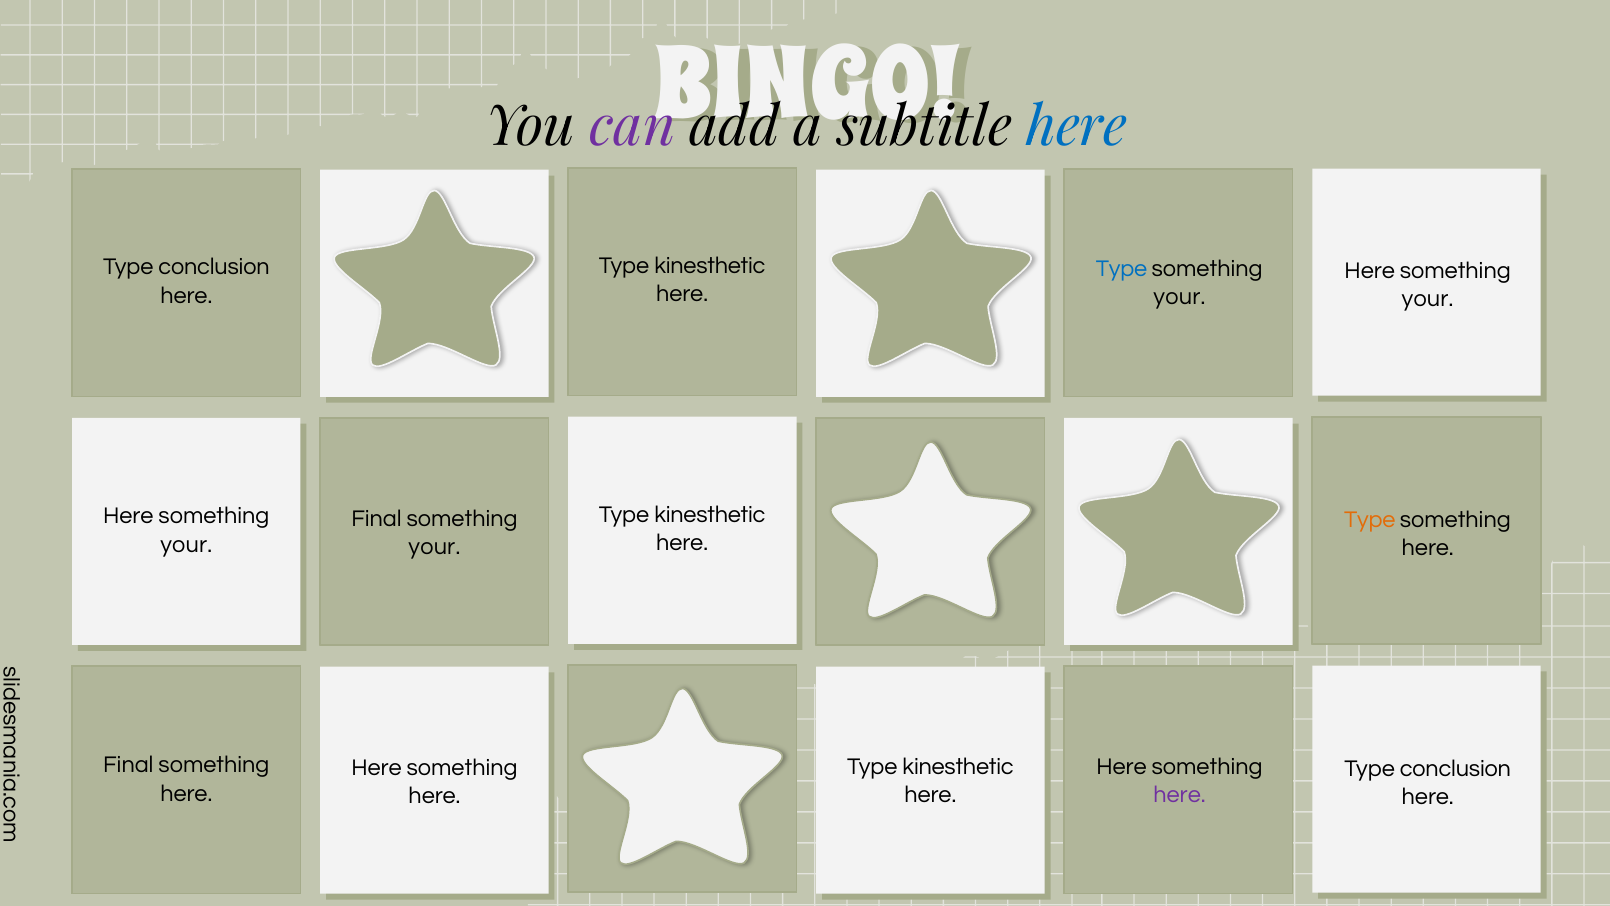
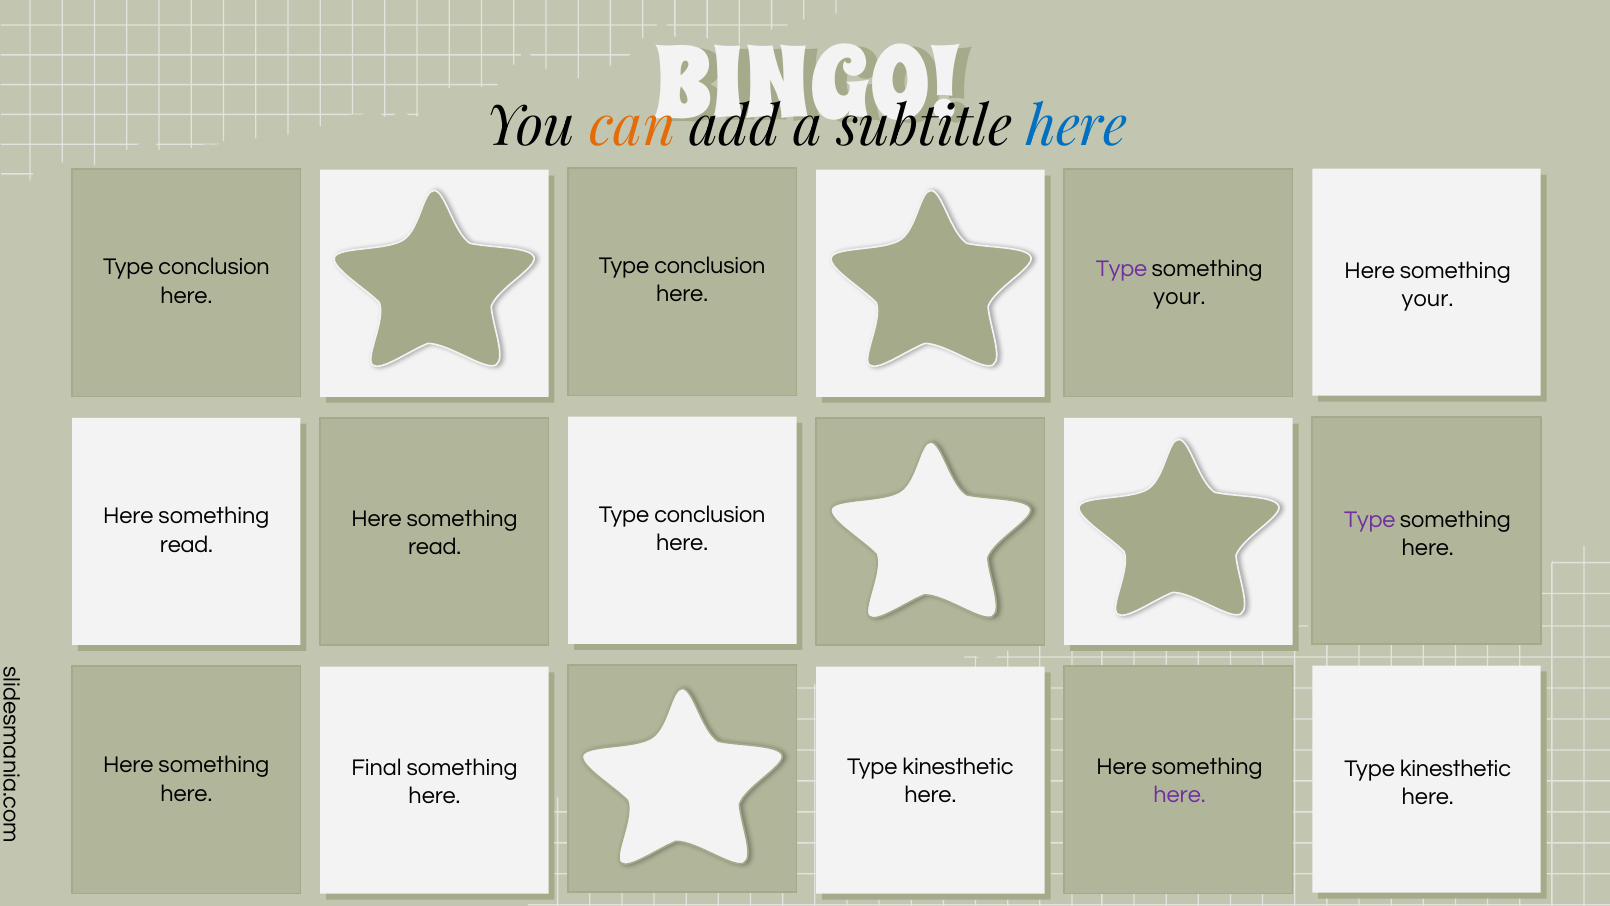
can colour: purple -> orange (633, 127)
kinesthetic: kinesthetic -> conclusion (710, 266)
Type colour: blue -> purple (1122, 268)
kinesthetic: kinesthetic -> conclusion (710, 515)
Final: Final -> Here (377, 518)
Type colour: orange -> purple (1370, 520)
your: your -> read (186, 544)
your: your -> read (435, 547)
Final: Final -> Here (128, 765)
Here: Here -> Final (376, 767)
conclusion: conclusion -> kinesthetic (1455, 769)
